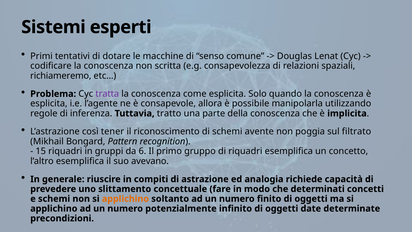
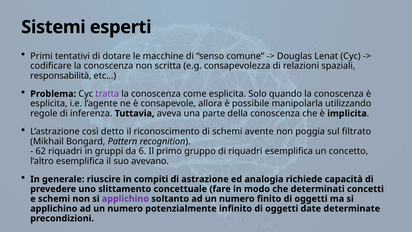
richiameremo: richiameremo -> responsabilità (61, 76)
tratto: tratto -> aveva (169, 113)
tener: tener -> detto (113, 131)
15: 15 -> 62 (41, 151)
applichino colour: orange -> purple (125, 199)
